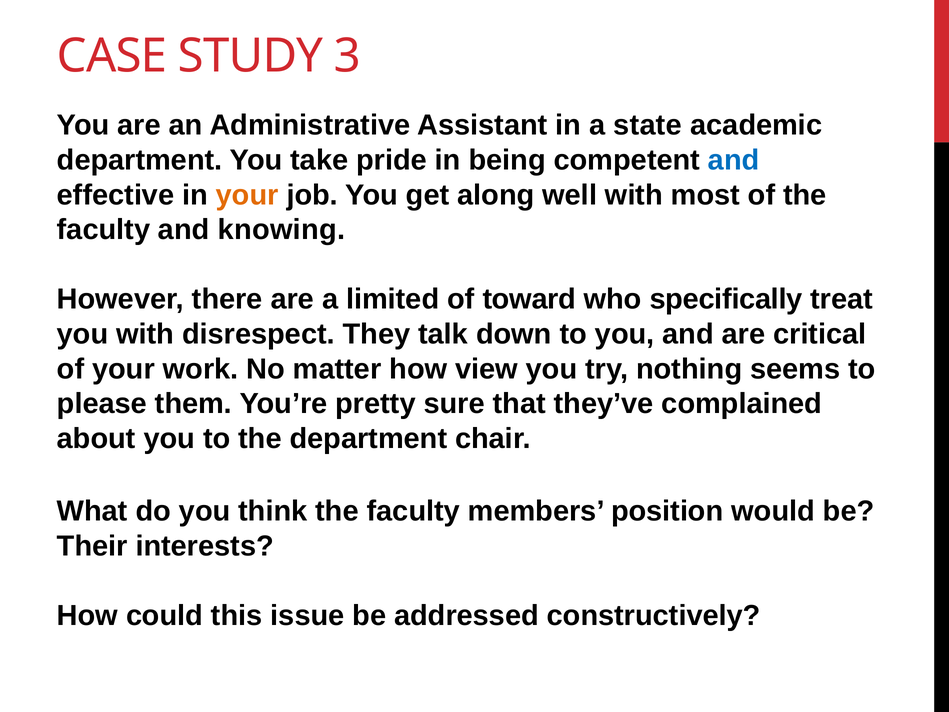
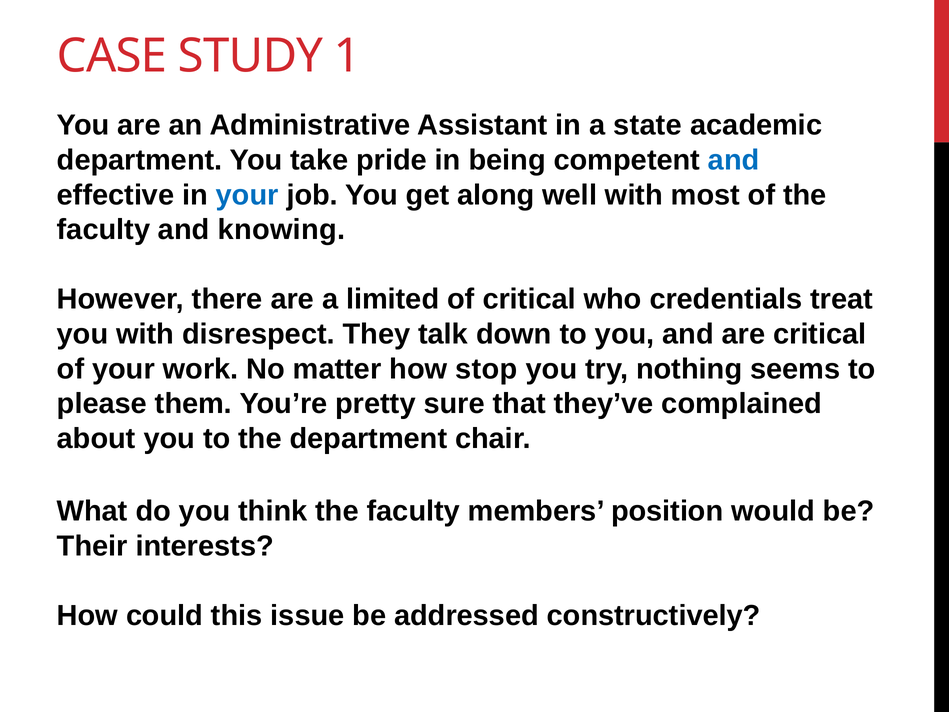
3: 3 -> 1 (347, 56)
your colour: orange -> blue (247, 195)
of toward: toward -> critical (529, 299)
specifically: specifically -> credentials (726, 299)
view: view -> stop (486, 369)
